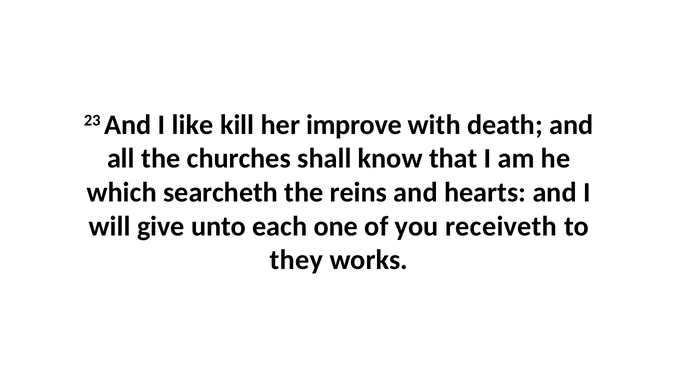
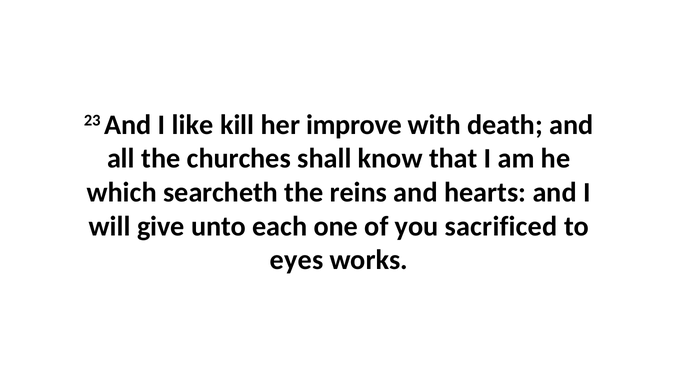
receiveth: receiveth -> sacrificed (501, 227)
they: they -> eyes (297, 260)
